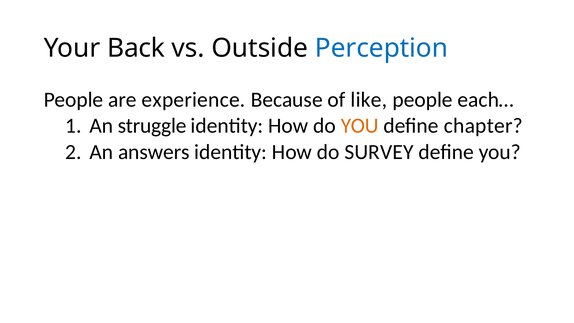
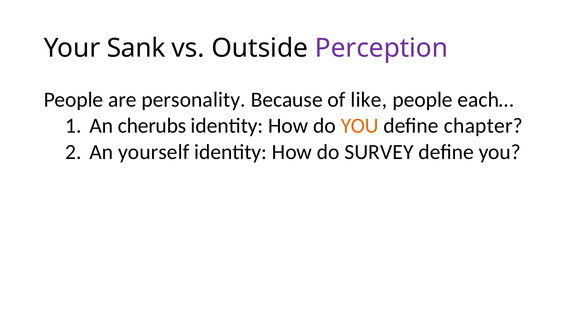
Back: Back -> Sank (136, 48)
Perception colour: blue -> purple (381, 48)
experience: experience -> personality (194, 100)
struggle: struggle -> cherubs (152, 126)
answers: answers -> yourself (154, 152)
